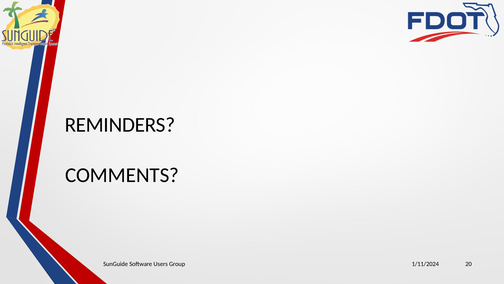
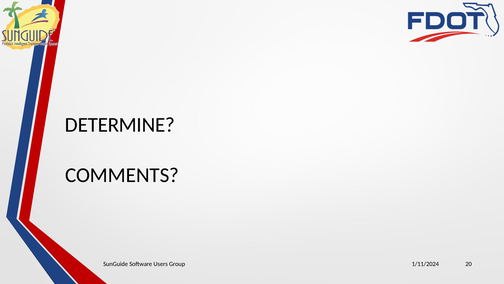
REMINDERS: REMINDERS -> DETERMINE (120, 125)
